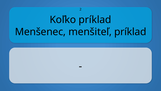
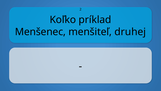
menšiteľ príklad: príklad -> druhej (130, 32)
